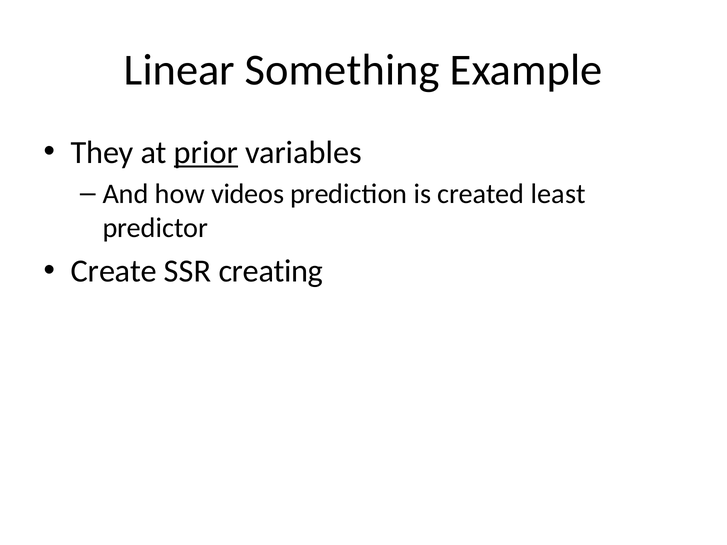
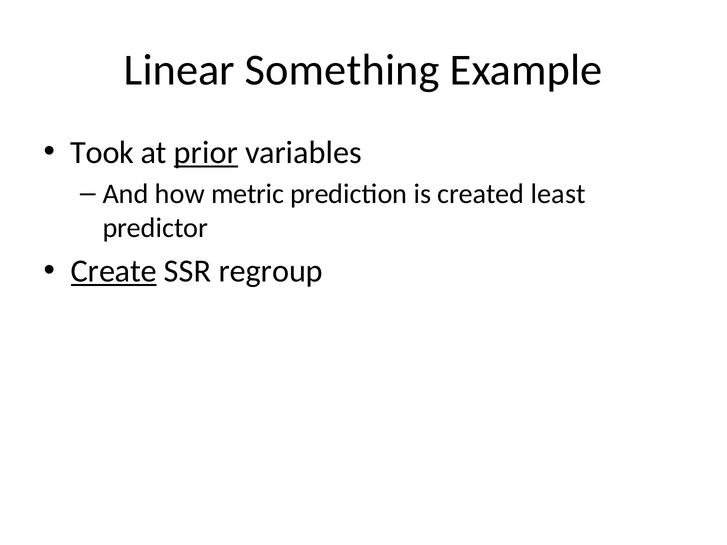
They: They -> Took (102, 153)
videos: videos -> metric (248, 194)
Create underline: none -> present (114, 271)
creating: creating -> regroup (271, 271)
